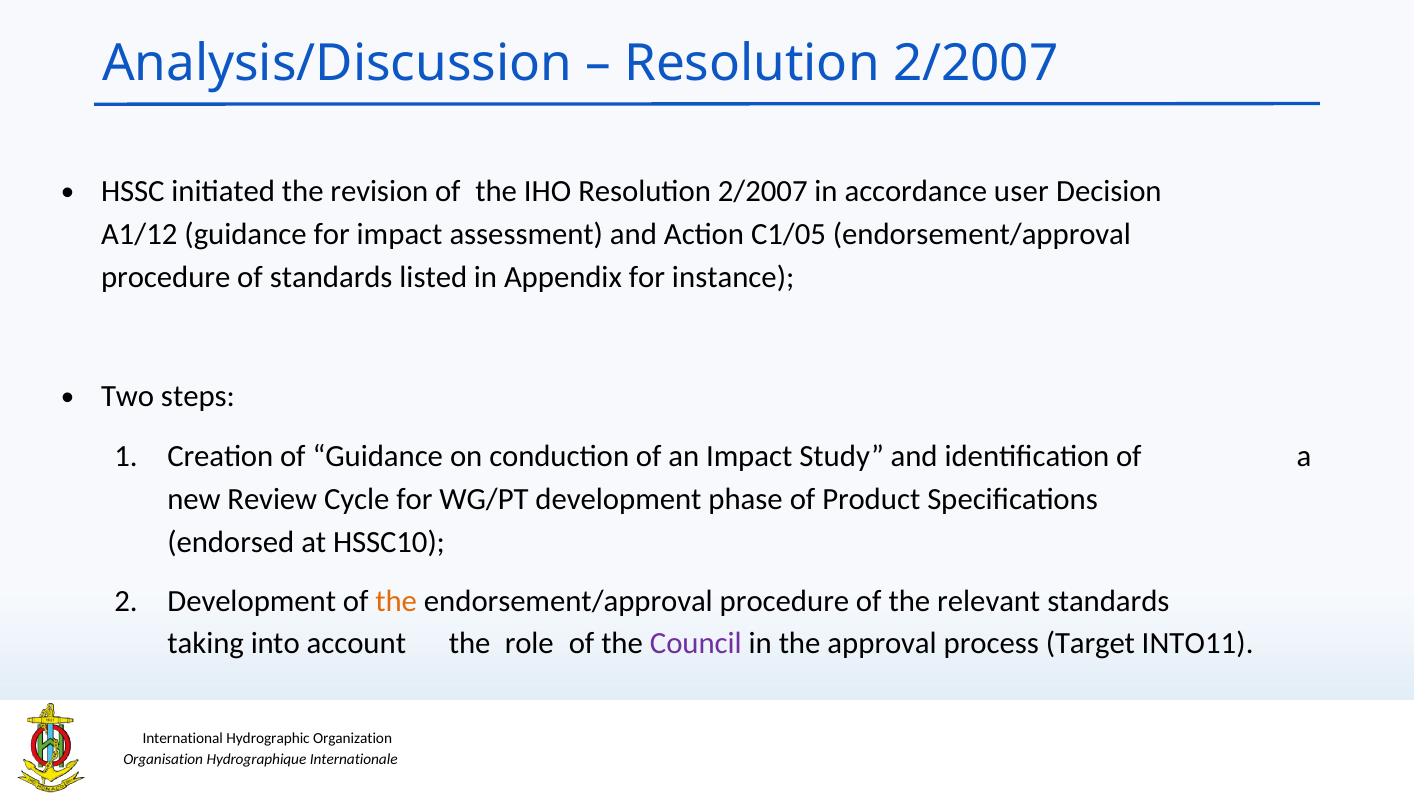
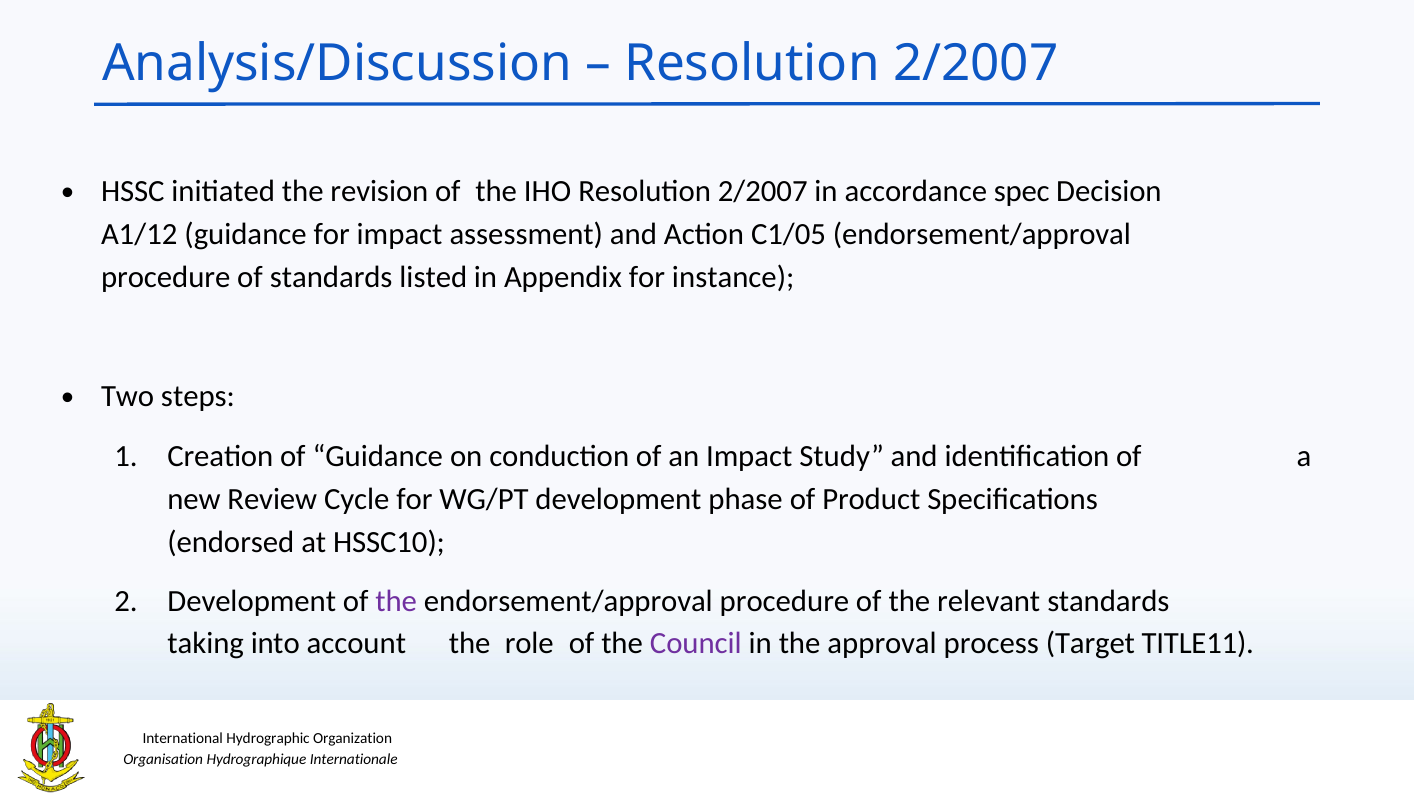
user: user -> spec (1022, 191)
the colour: orange -> purple (396, 601)
INTO11: INTO11 -> TITLE11 (1198, 644)
